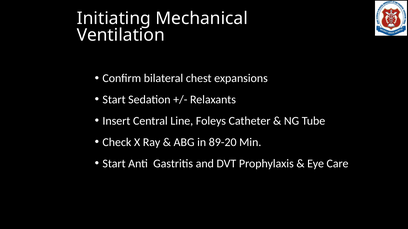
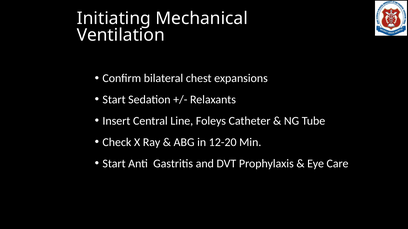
89-20: 89-20 -> 12-20 (223, 143)
